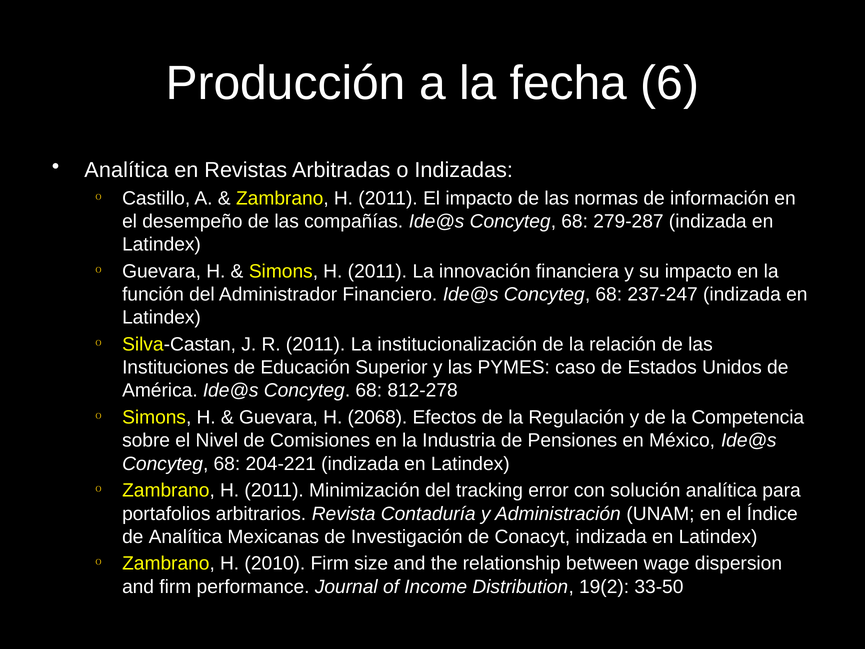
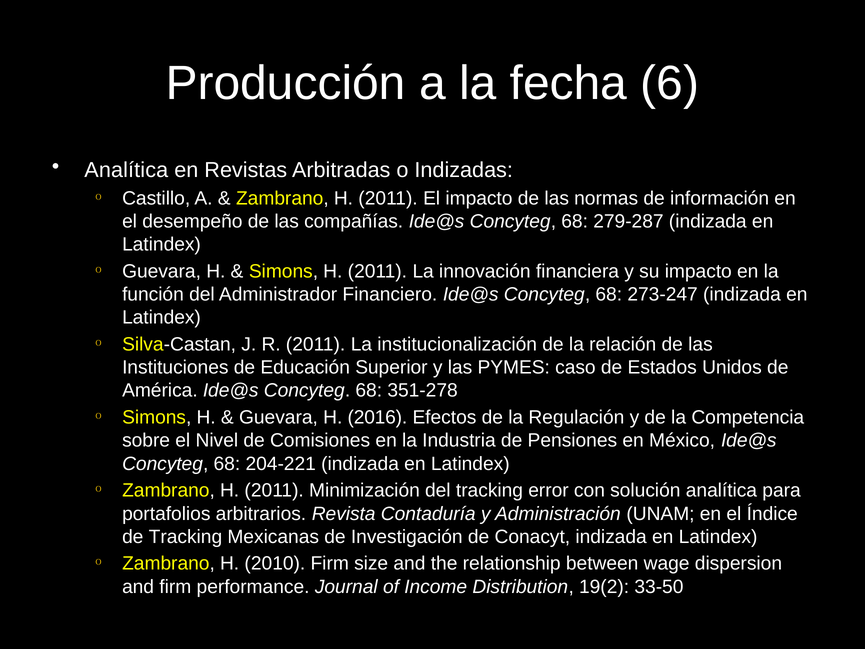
237-247: 237-247 -> 273-247 (663, 294)
812-278: 812-278 -> 351-278 (423, 391)
2068: 2068 -> 2016 (377, 417)
de Analítica: Analítica -> Tracking (185, 537)
